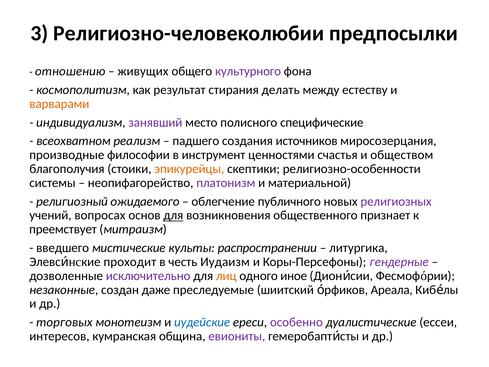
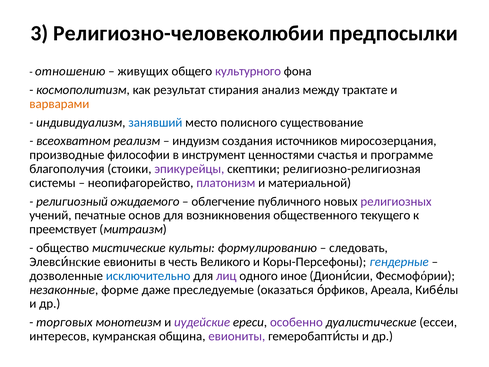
делать: делать -> анализ (281, 90)
естеству: естеству -> трактате (365, 90)
занявший colour: purple -> blue (155, 122)
специфические: специфические -> существование (322, 122)
падшего: падшего -> индуизм (196, 141)
обществом: обществом -> программе (402, 155)
эпикурейцы colour: orange -> purple (189, 169)
религиозно-особенности: религиозно-особенности -> религиозно-религиозная (352, 169)
вопросах: вопросах -> печатные (100, 215)
для underline: present -> none (173, 215)
признает: признает -> текущего (385, 215)
введшего: введшего -> общество (63, 248)
распространении: распространении -> формулированию (267, 248)
литургика: литургика -> следовать (359, 248)
проходит: проходит -> евиониты (130, 262)
Иудаизм: Иудаизм -> Великого (225, 262)
гендерные colour: purple -> blue (399, 262)
исключительно colour: purple -> blue (148, 276)
лиц colour: orange -> purple (226, 276)
создан: создан -> форме (120, 290)
шиитский: шиитский -> оказаться (285, 290)
иудейские colour: blue -> purple (202, 322)
